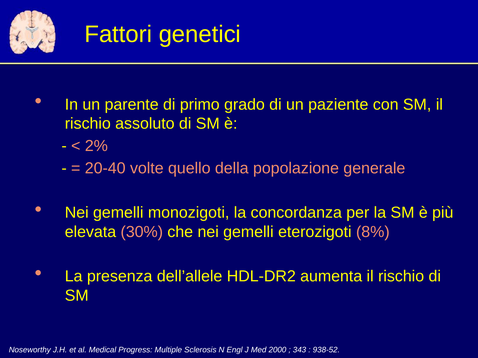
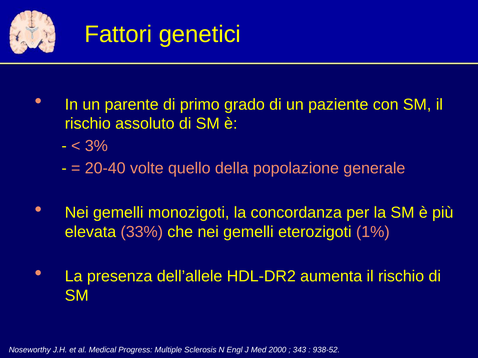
2%: 2% -> 3% (96, 146)
30%: 30% -> 33% (142, 232)
8%: 8% -> 1% (373, 232)
